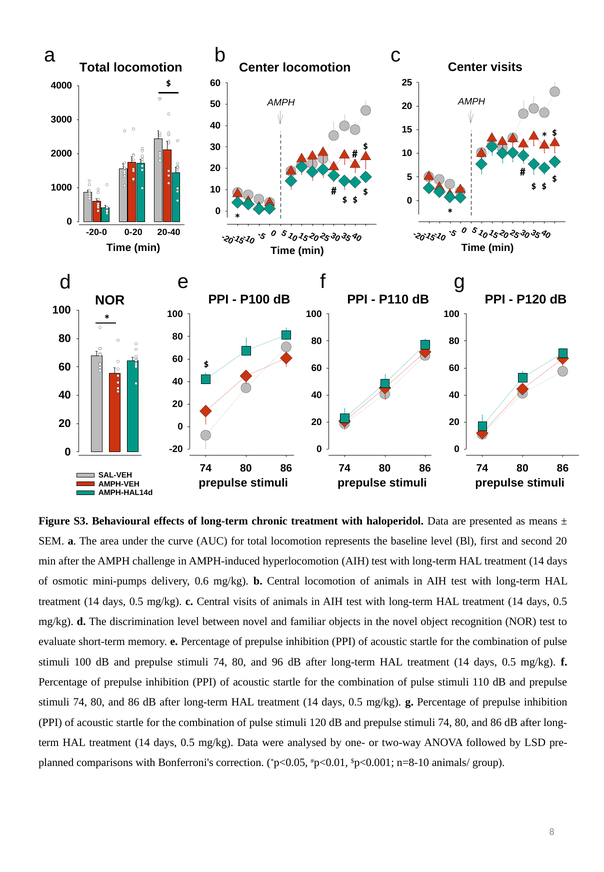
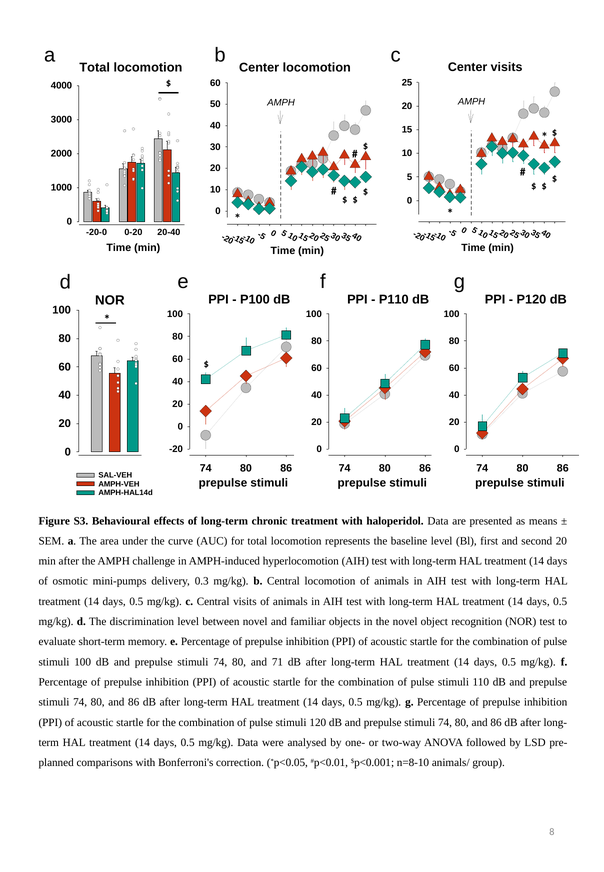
0.6: 0.6 -> 0.3 (202, 582)
96: 96 -> 71 (277, 662)
